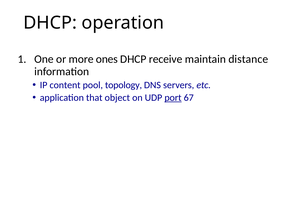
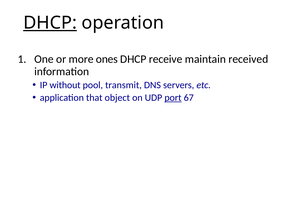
DHCP underline: none -> present (50, 23)
distance: distance -> received (248, 59)
content: content -> without (65, 85)
topology: topology -> transmit (123, 85)
